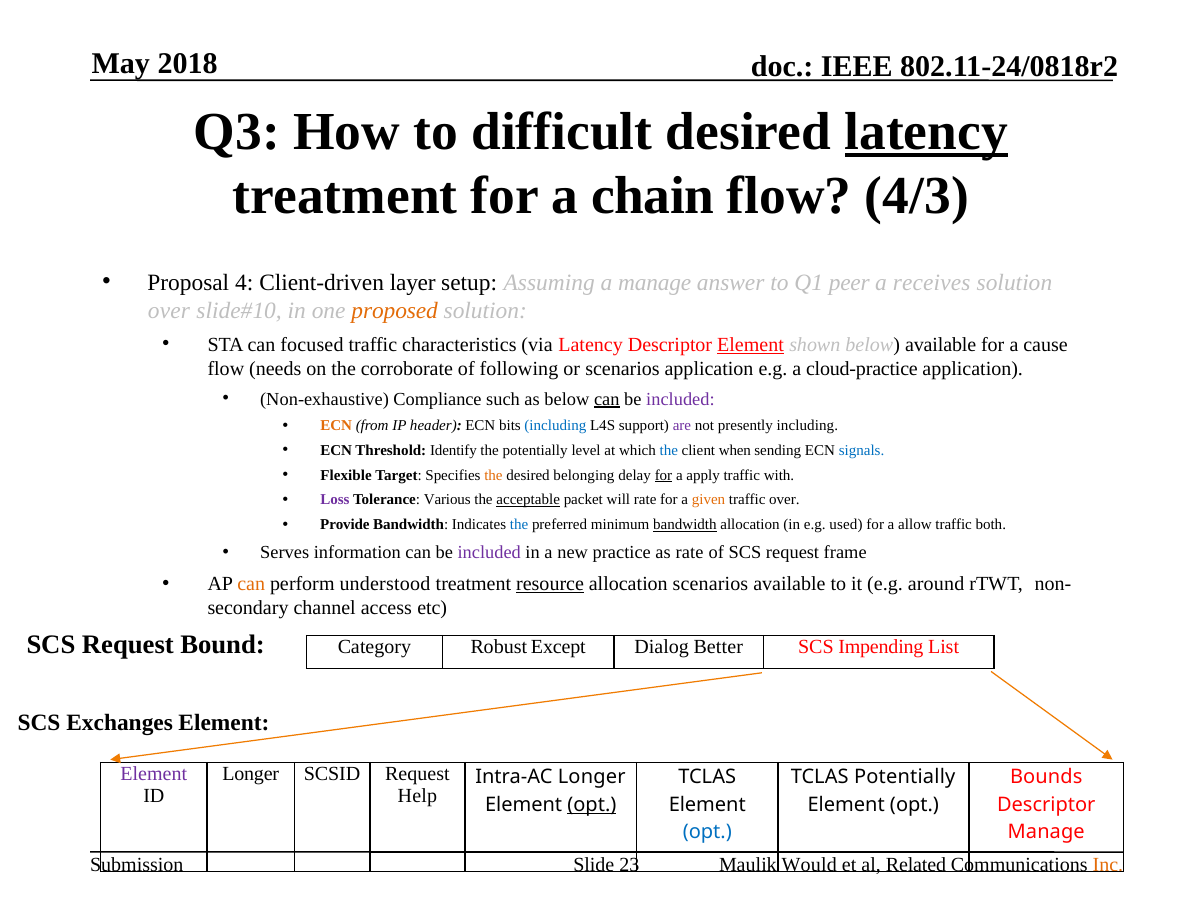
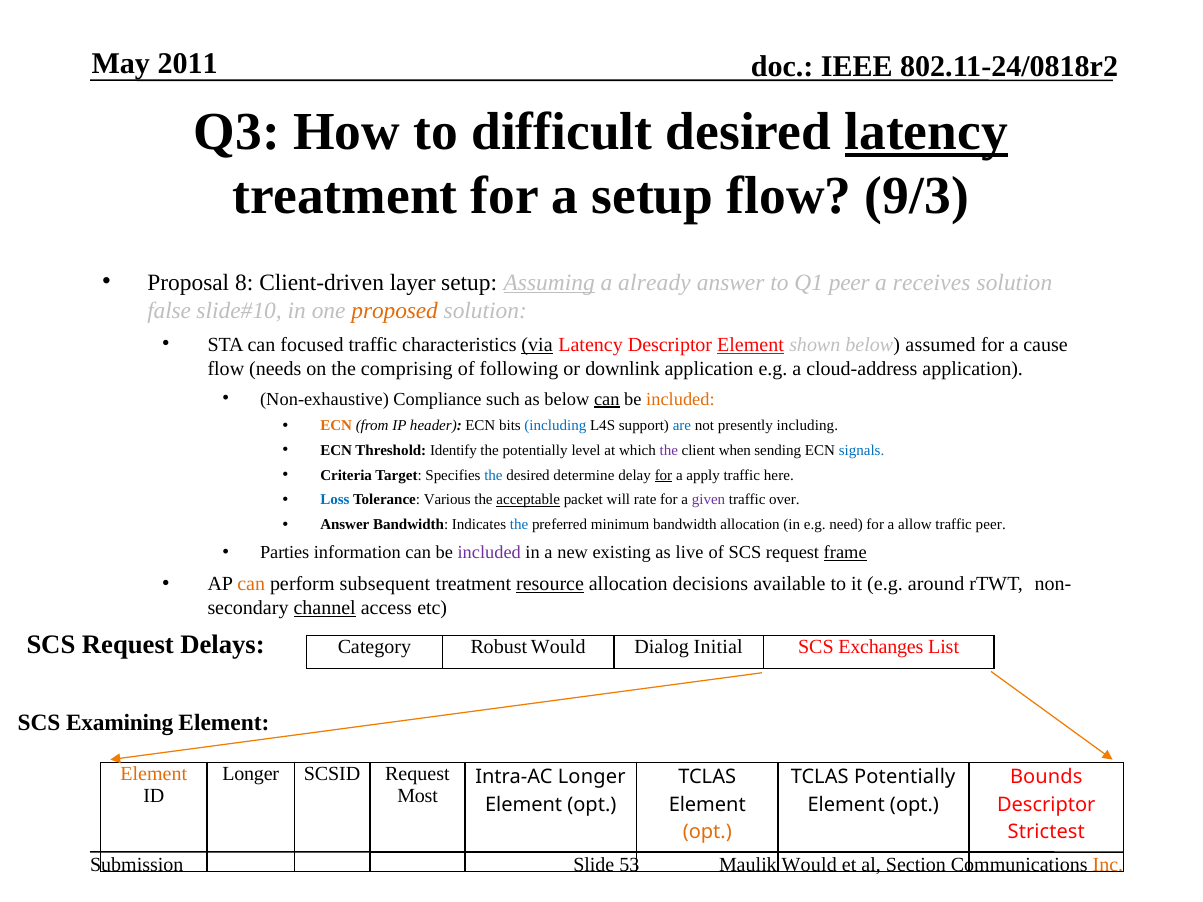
2018: 2018 -> 2011 (188, 64)
a chain: chain -> setup (653, 196)
4/3: 4/3 -> 9/3 (917, 196)
4: 4 -> 8 (244, 282)
Assuming underline: none -> present (549, 282)
a manage: manage -> already (655, 282)
over: over -> false (169, 310)
via underline: none -> present (537, 345)
below available: available -> assumed (941, 345)
corroborate: corroborate -> comprising (407, 369)
or scenarios: scenarios -> downlink (623, 369)
cloud-practice: cloud-practice -> cloud-address (862, 369)
included colour: purple -> orange (680, 399)
are colour: purple -> blue (682, 426)
the colour: blue -> purple (669, 450)
Flexible: Flexible -> Criteria (346, 475)
the colour: orange -> blue (493, 475)
belonging: belonging -> determine (584, 475)
with: with -> here (779, 475)
Loss colour: purple -> blue (335, 500)
given colour: orange -> purple (709, 500)
Provide: Provide -> Answer (345, 525)
bandwidth underline: present -> none (685, 525)
used: used -> need (846, 525)
traffic both: both -> peer (991, 525)
Serves: Serves -> Parties (285, 553)
practice: practice -> existing (622, 553)
as rate: rate -> live (690, 553)
frame underline: none -> present (845, 553)
understood: understood -> subsequent (385, 584)
allocation scenarios: scenarios -> decisions (710, 584)
channel underline: none -> present (325, 608)
Bound: Bound -> Delays (223, 645)
Robust Except: Except -> Would (558, 647)
Better: Better -> Initial (718, 647)
Impending: Impending -> Exchanges (881, 647)
Exchanges: Exchanges -> Examining (120, 723)
Element colour: purple -> orange (154, 774)
Help: Help -> Most (418, 796)
opt underline: present -> none (592, 805)
opt colour: blue -> orange (707, 832)
Manage: Manage -> Strictest (1046, 832)
23: 23 -> 53 (629, 865)
Related: Related -> Section (916, 865)
